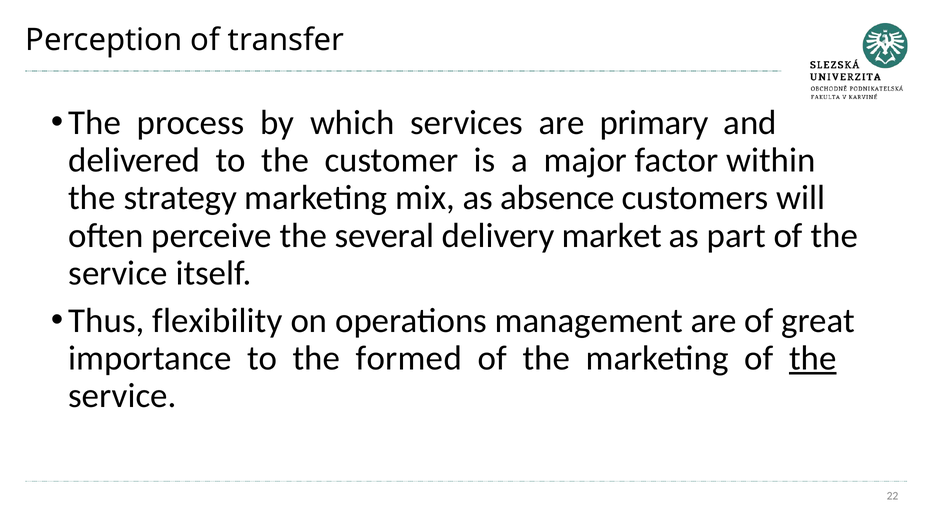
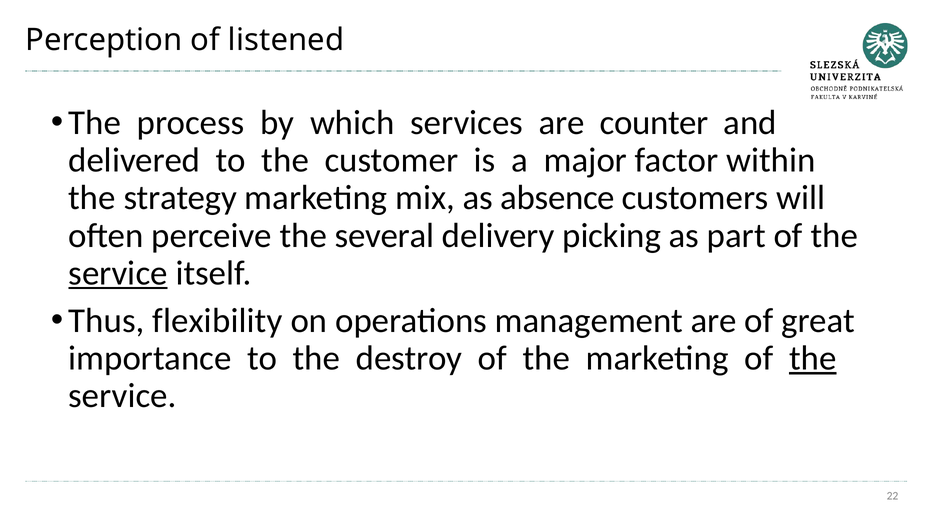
transfer: transfer -> listened (286, 40)
primary: primary -> counter (654, 123)
market: market -> picking (612, 236)
service underline: none -> present (118, 274)
formed: formed -> destroy (409, 359)
